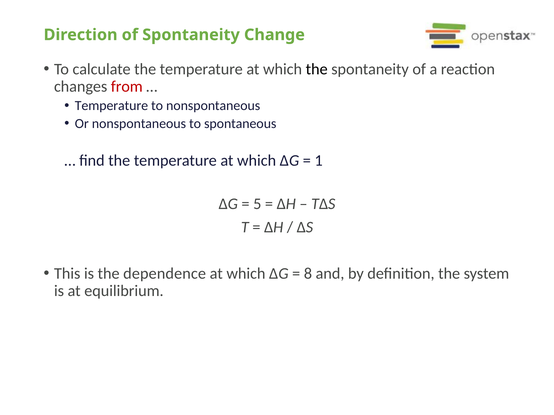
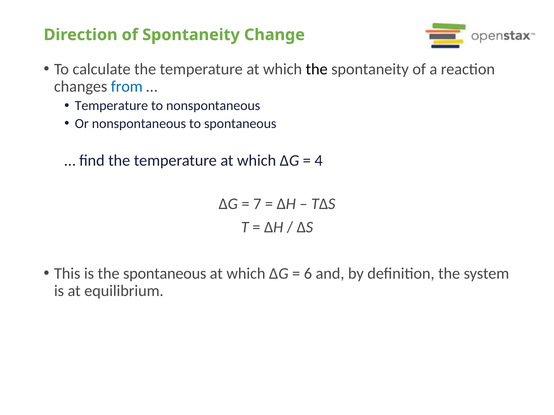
from colour: red -> blue (127, 87)
1: 1 -> 4 (319, 161)
5: 5 -> 7 (257, 204)
the dependence: dependence -> spontaneous (165, 274)
8: 8 -> 6 (308, 274)
